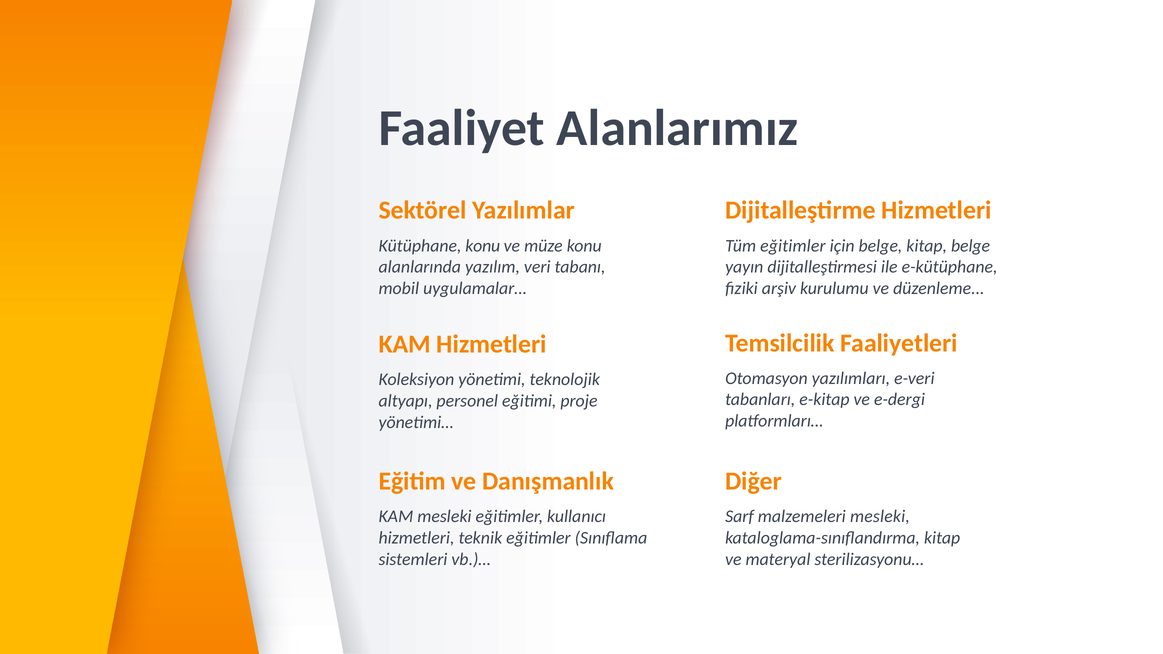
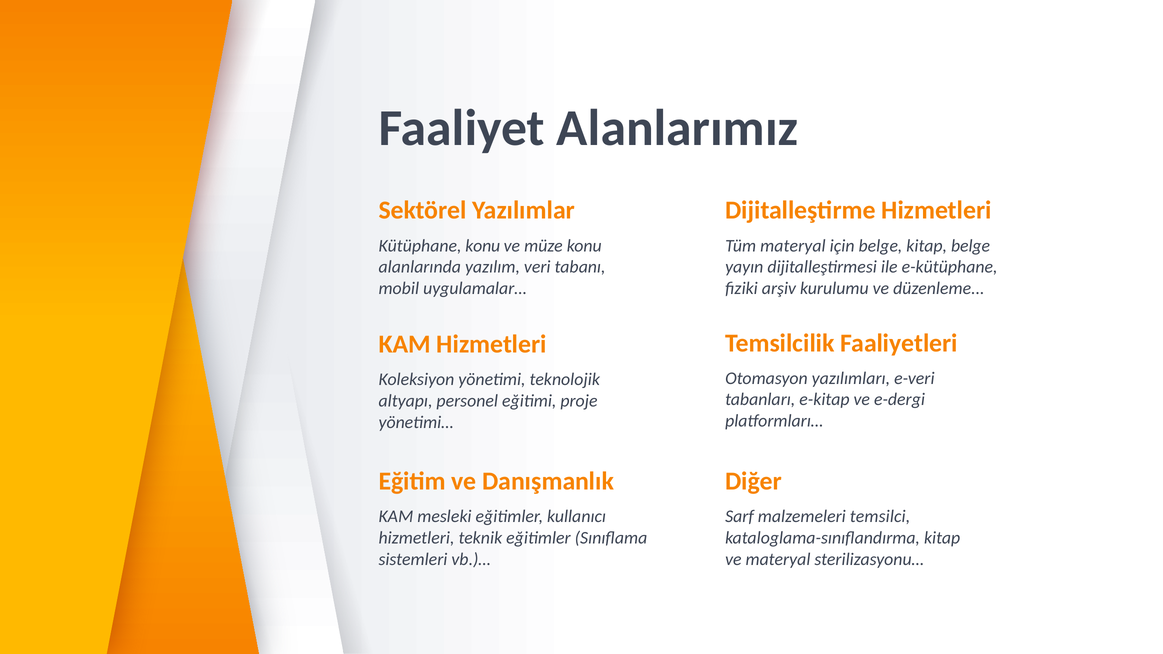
Tüm eğitimler: eğitimler -> materyal (793, 246)
malzemeleri mesleki: mesleki -> temsilci (880, 517)
